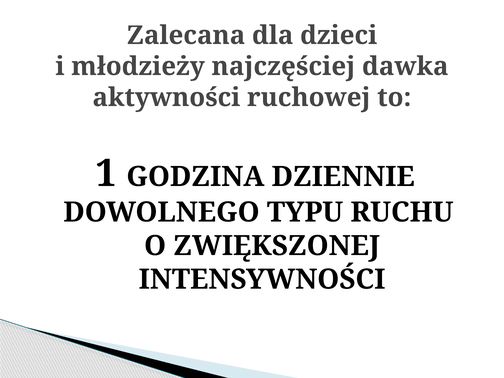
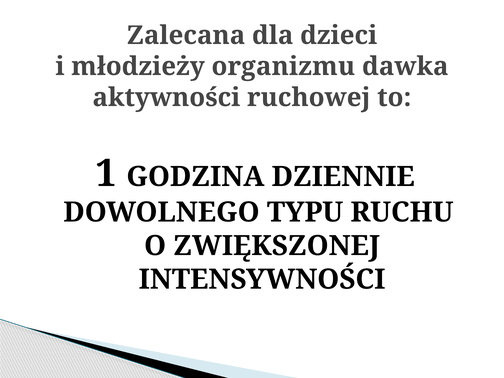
najczęściej: najczęściej -> organizmu (283, 66)
